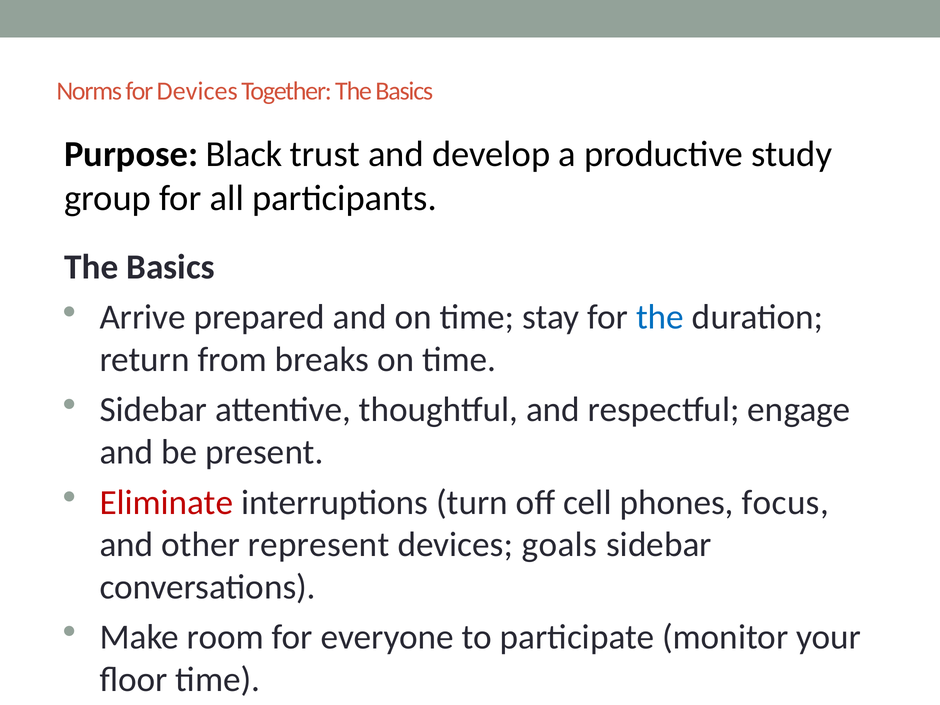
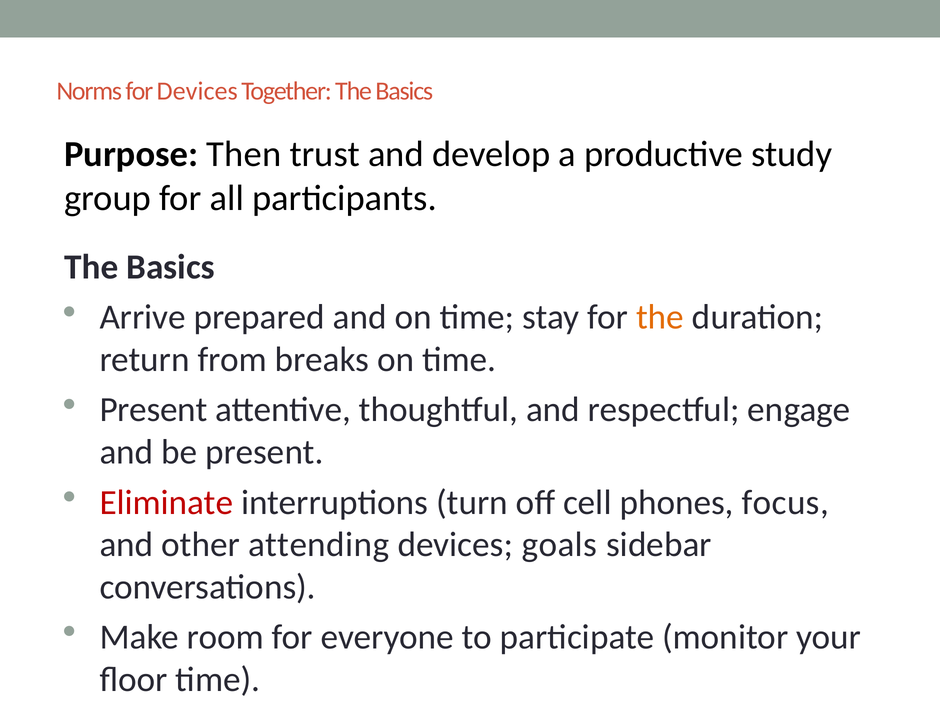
Black: Black -> Then (244, 154)
the colour: blue -> orange (660, 317)
Sidebar: Sidebar -> Present (153, 410)
represent: represent -> attending (319, 545)
